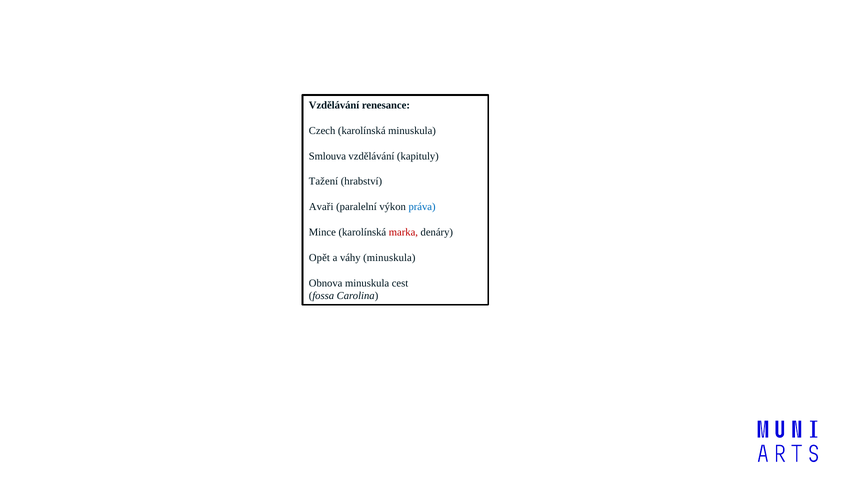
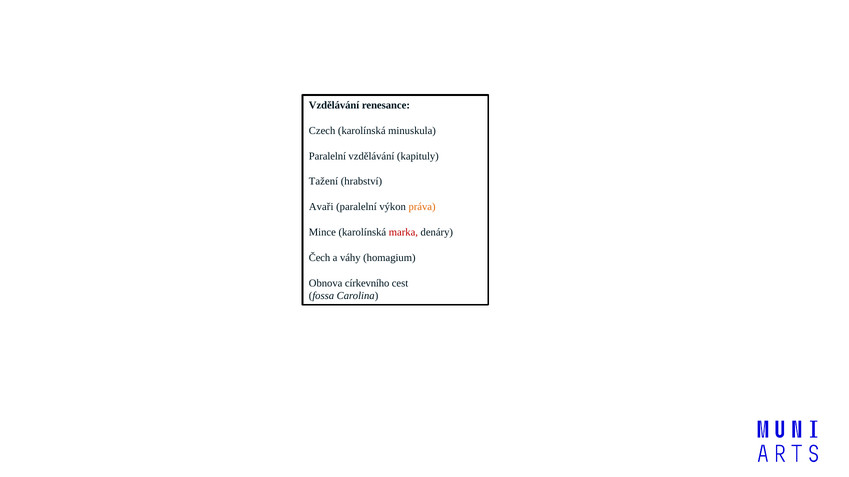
Smlouva: Smlouva -> Paralelní (327, 156)
práva colour: blue -> orange (422, 207)
Opět: Opět -> Čech (320, 258)
váhy minuskula: minuskula -> homagium (389, 258)
Obnova minuskula: minuskula -> církevního (367, 284)
